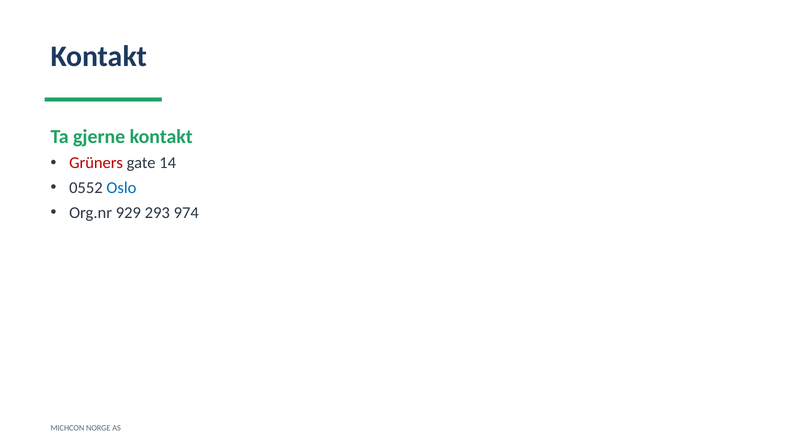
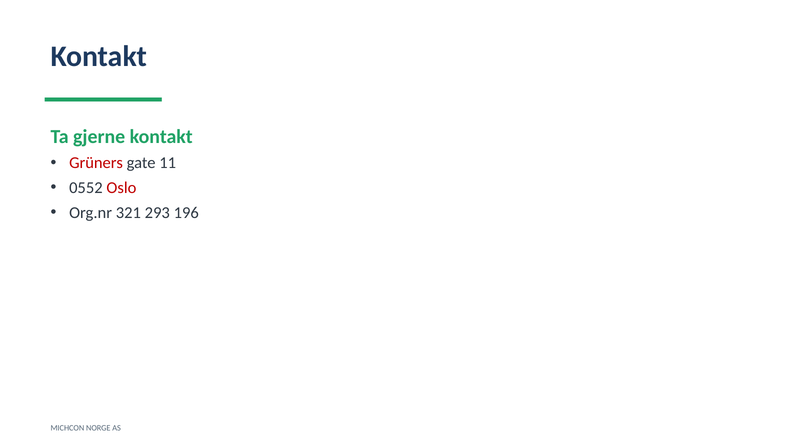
14: 14 -> 11 (168, 163)
Oslo colour: blue -> red (121, 188)
929: 929 -> 321 (128, 213)
974: 974 -> 196 (186, 213)
